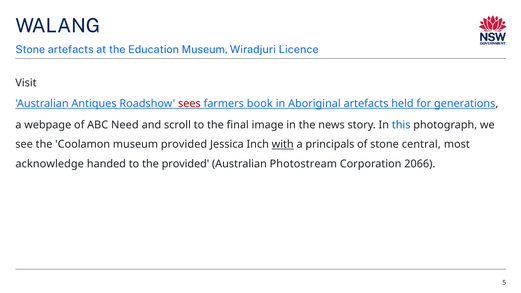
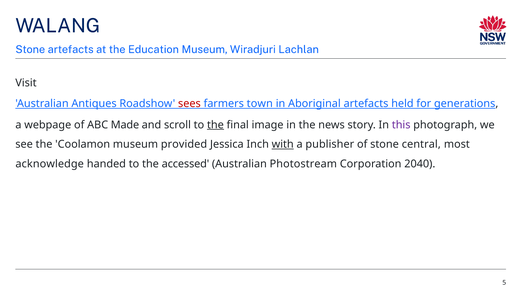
Licence: Licence -> Lachlan (299, 49)
book: book -> town (260, 103)
Need: Need -> Made (125, 125)
the underline: none -> present (215, 125)
this colour: blue -> purple (401, 125)
principals: principals -> publisher (330, 144)
the provided: provided -> accessed (185, 164)
2066: 2066 -> 2040 (420, 164)
